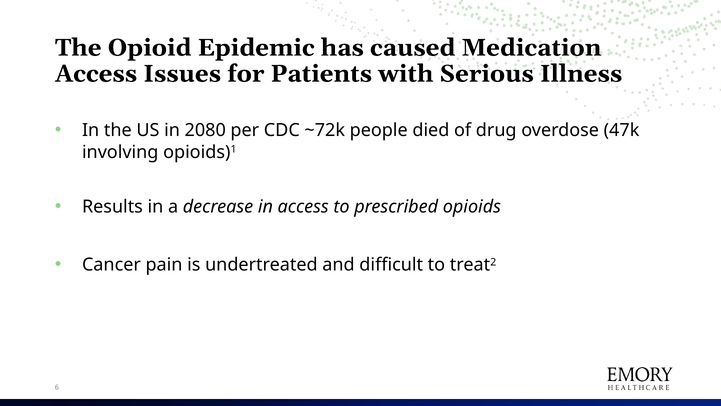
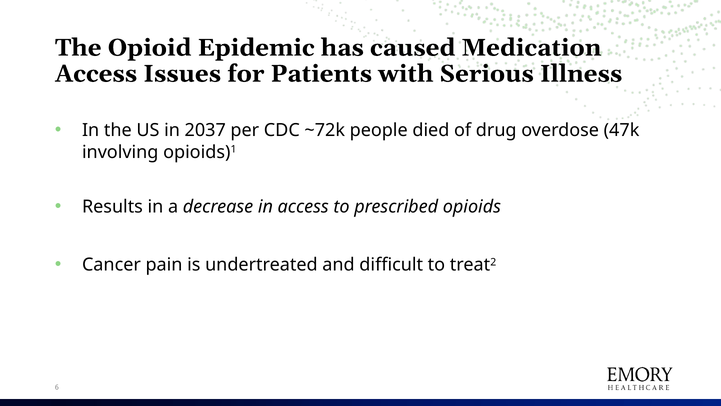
2080: 2080 -> 2037 (205, 130)
